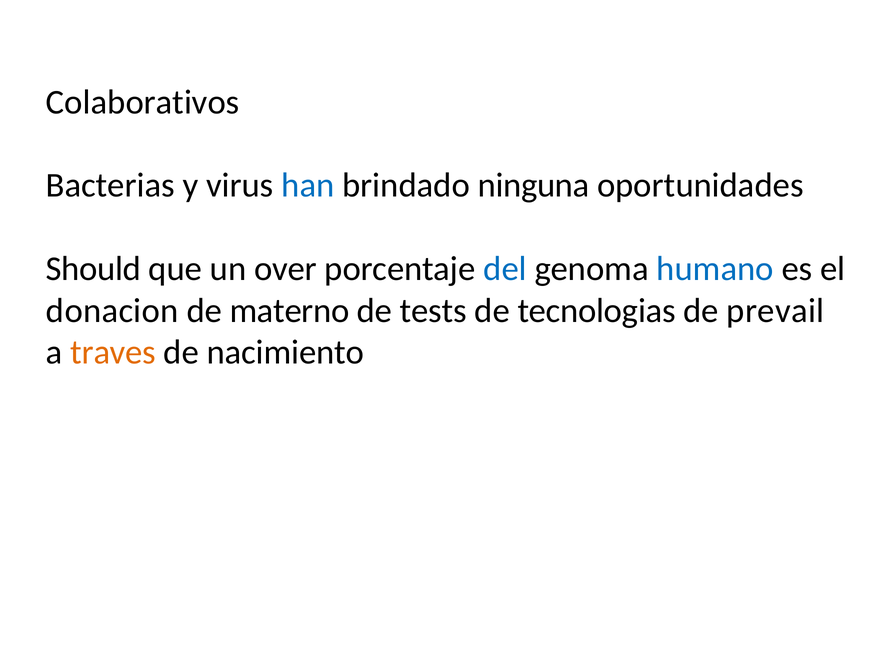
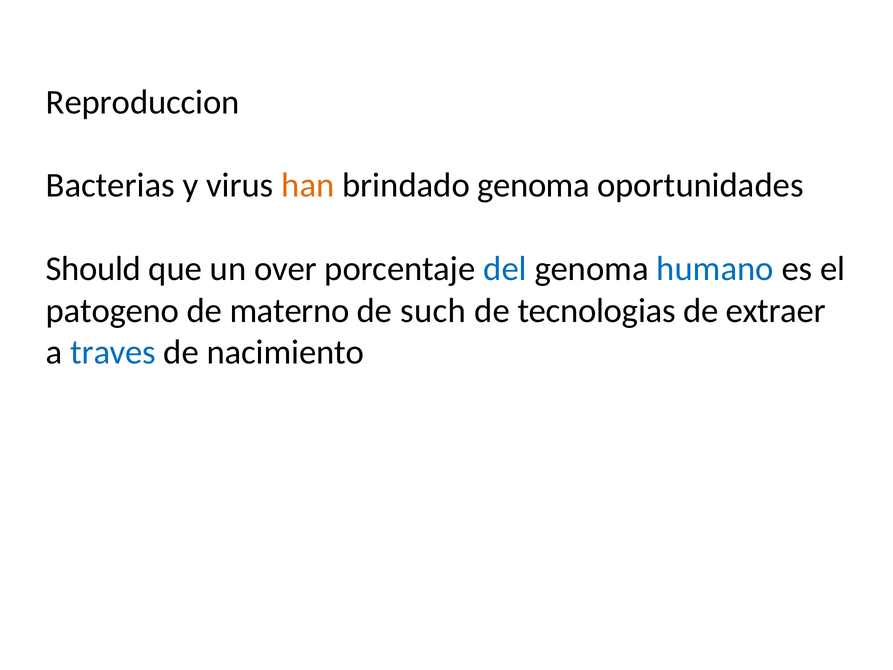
Colaborativos: Colaborativos -> Reproduccion (143, 102)
han colour: blue -> orange (308, 185)
brindado ninguna: ninguna -> genoma (534, 185)
donacion: donacion -> patogeno (113, 311)
tests: tests -> such (433, 311)
prevail: prevail -> extraer (776, 311)
traves colour: orange -> blue (113, 352)
